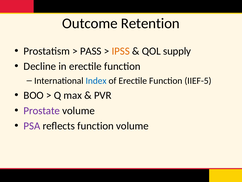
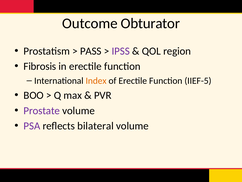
Retention: Retention -> Obturator (150, 23)
IPSS colour: orange -> purple (121, 51)
supply: supply -> region (177, 51)
Decline: Decline -> Fibrosis (40, 66)
Index colour: blue -> orange (96, 81)
reflects function: function -> bilateral (96, 126)
